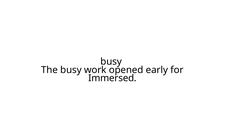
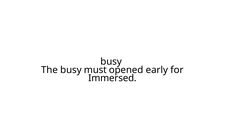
work: work -> must (95, 70)
